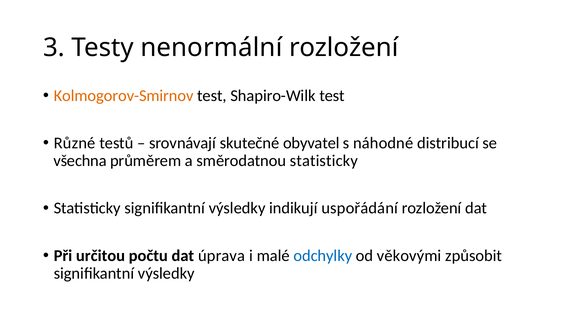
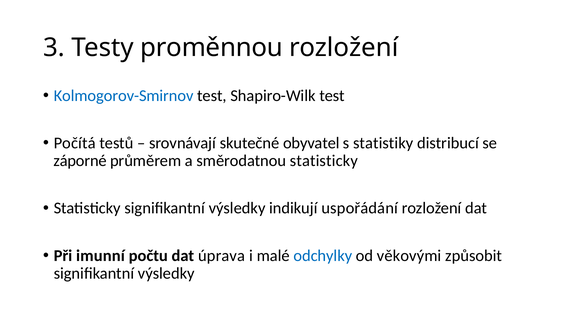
nenormální: nenormální -> proměnnou (212, 47)
Kolmogorov-Smirnov colour: orange -> blue (124, 96)
Různé: Různé -> Počítá (75, 143)
náhodné: náhodné -> statistiky (383, 143)
všechna: všechna -> záporné (80, 161)
určitou: určitou -> imunní (100, 255)
